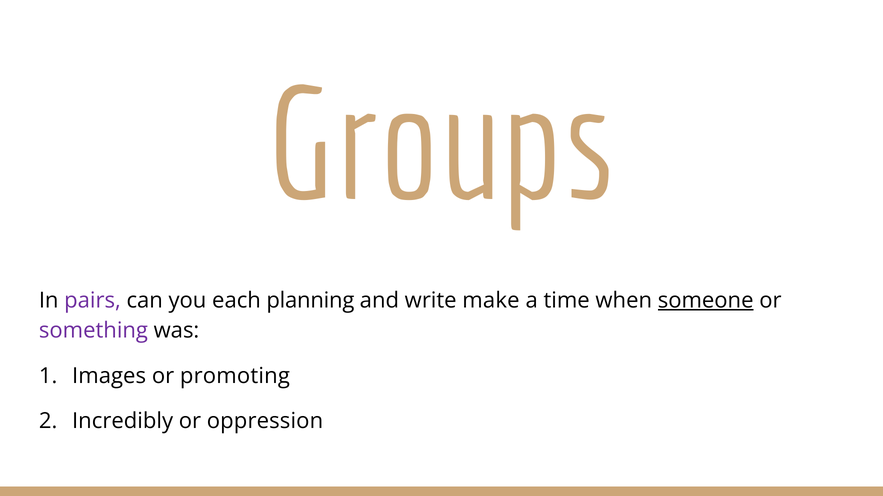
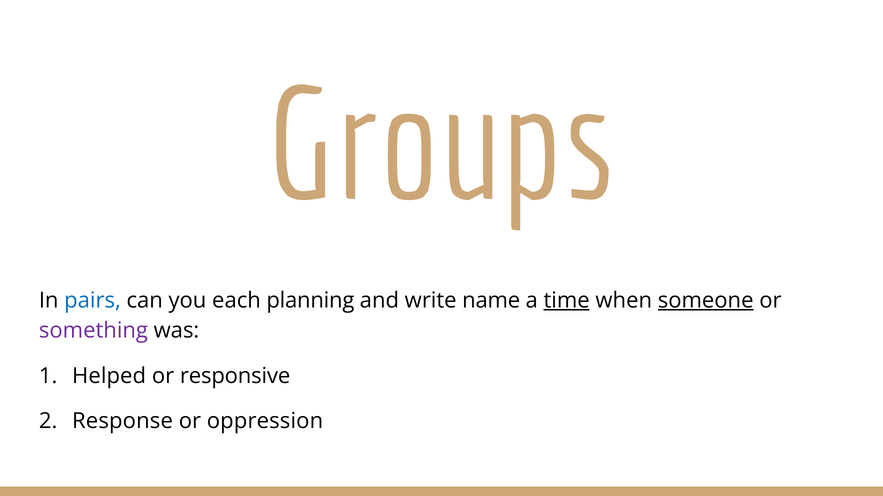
pairs colour: purple -> blue (93, 301)
make: make -> name (491, 301)
time underline: none -> present (567, 301)
Images: Images -> Helped (109, 376)
promoting: promoting -> responsive (235, 376)
Incredibly: Incredibly -> Response (122, 421)
